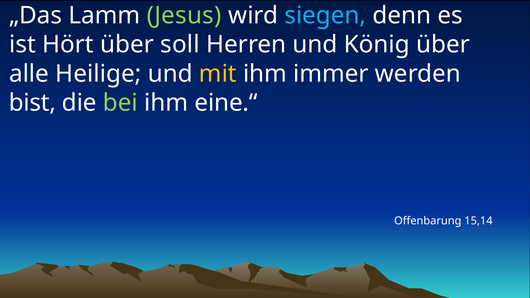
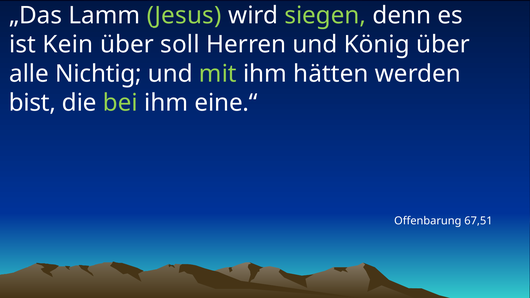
siegen colour: light blue -> light green (325, 15)
Hört: Hört -> Kein (68, 45)
Heilige: Heilige -> Nichtig (98, 74)
mit colour: yellow -> light green (218, 74)
immer: immer -> hätten (331, 74)
15,14: 15,14 -> 67,51 (478, 221)
